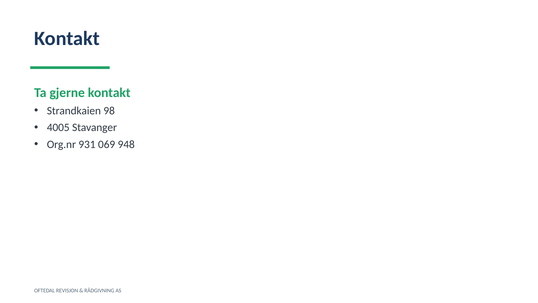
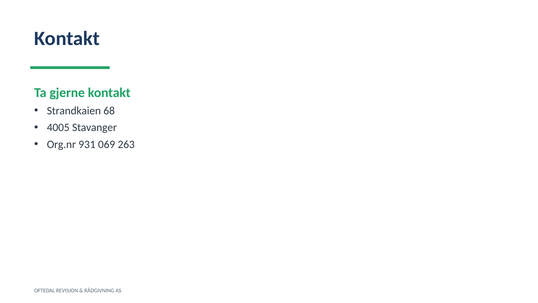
98: 98 -> 68 (109, 111)
948: 948 -> 263 (126, 144)
